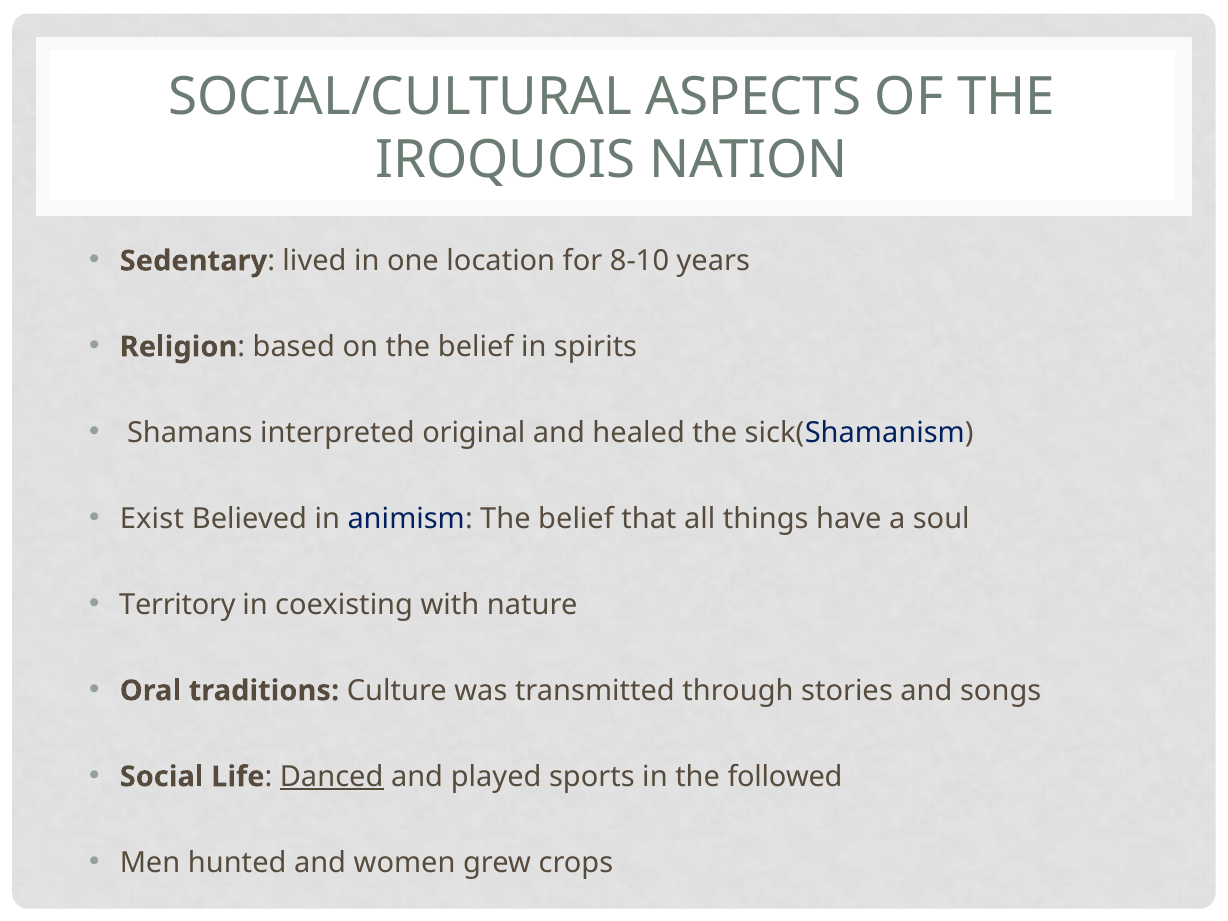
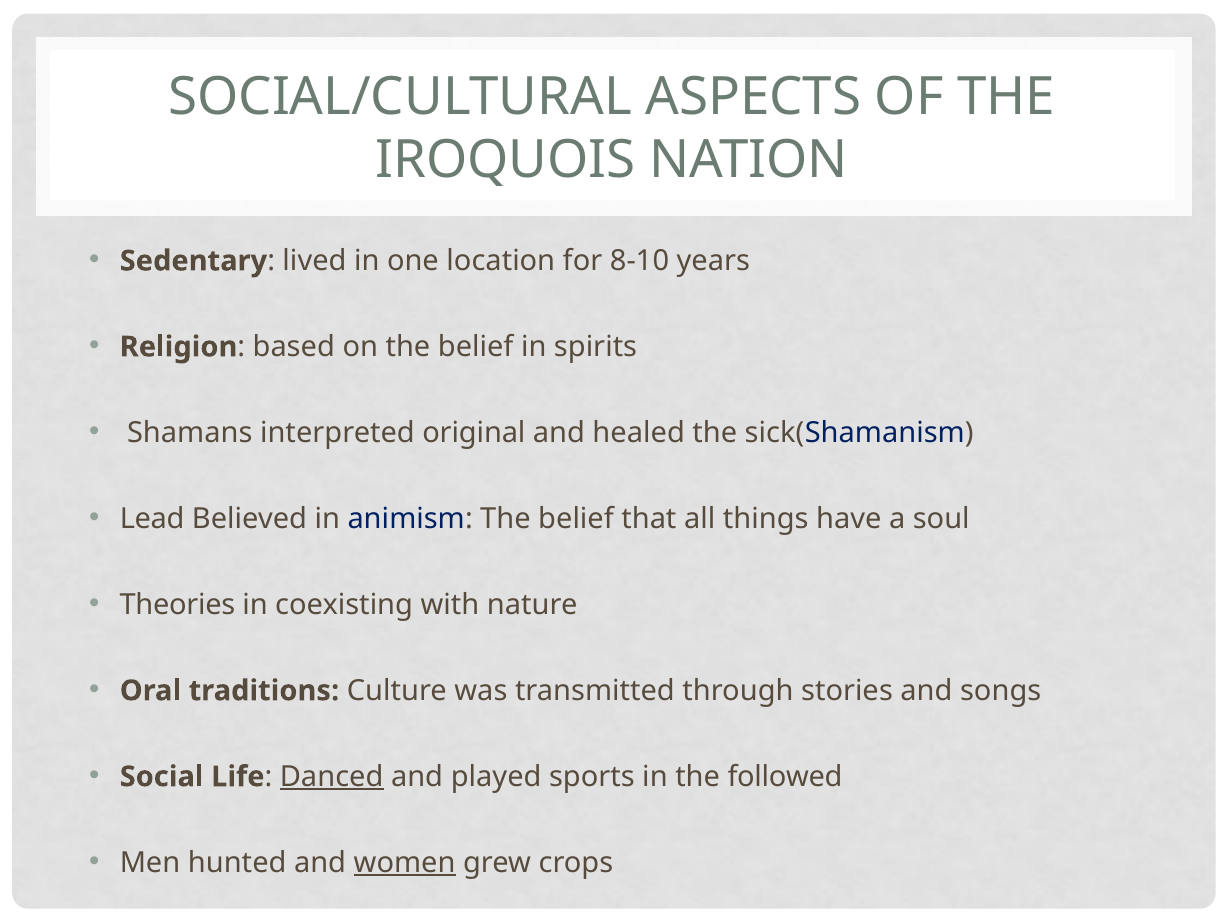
Exist: Exist -> Lead (152, 519)
Territory: Territory -> Theories (177, 605)
women underline: none -> present (405, 863)
